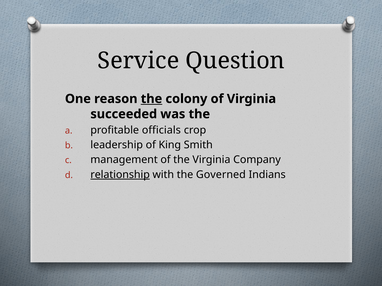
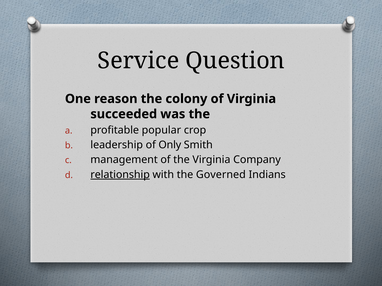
the underline: present -> none (151, 99)
officials: officials -> popular (161, 130)
King: King -> Only (170, 145)
